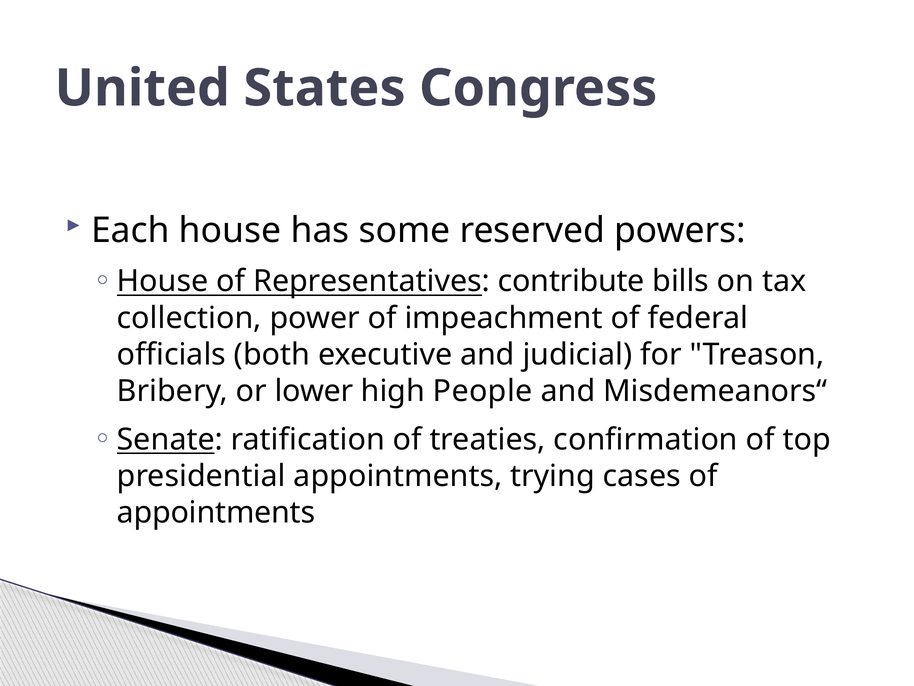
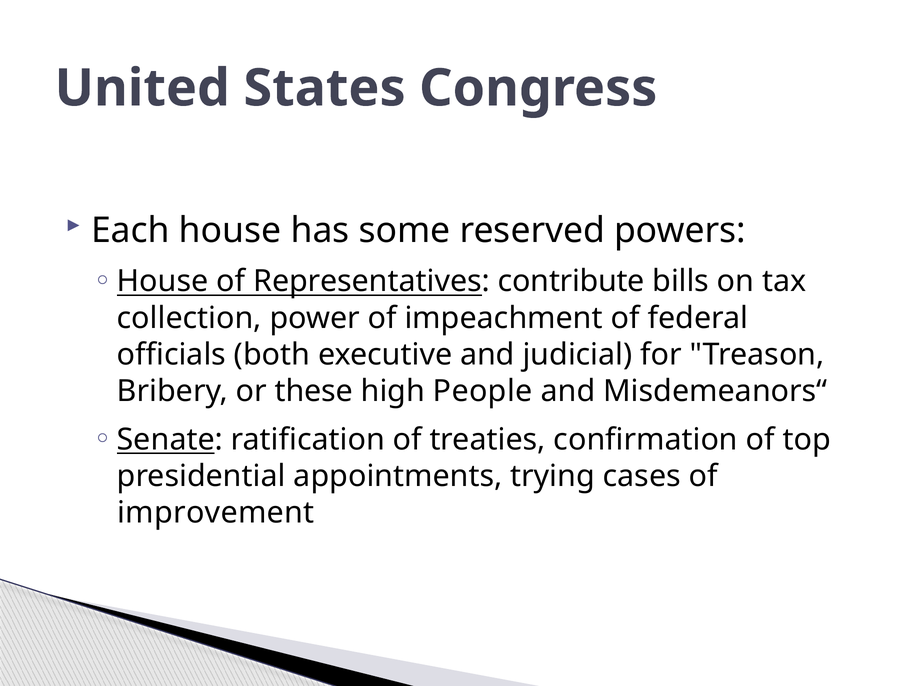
lower: lower -> these (314, 391)
appointments: appointments -> improvement (216, 512)
